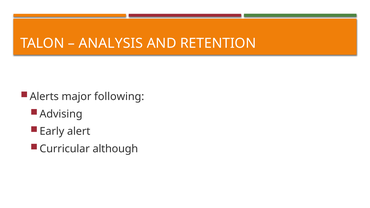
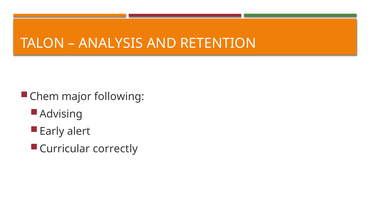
Alerts: Alerts -> Chem (44, 97)
although: although -> correctly (115, 149)
